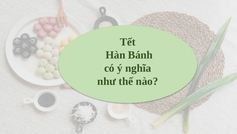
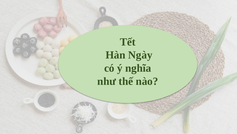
Bánh: Bánh -> Ngày (140, 55)
